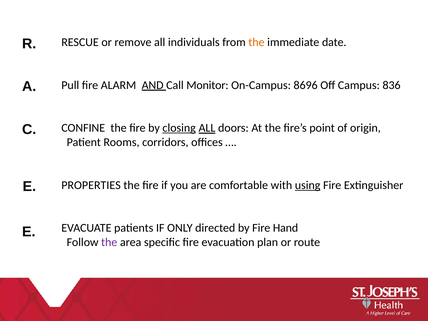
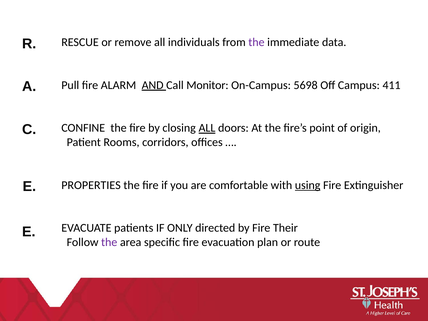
the colour: orange -> purple (256, 42)
date: date -> data (334, 42)
8696: 8696 -> 5698 (306, 85)
836: 836 -> 411 (392, 85)
closing underline: present -> none (179, 128)
Hand: Hand -> Their (285, 228)
